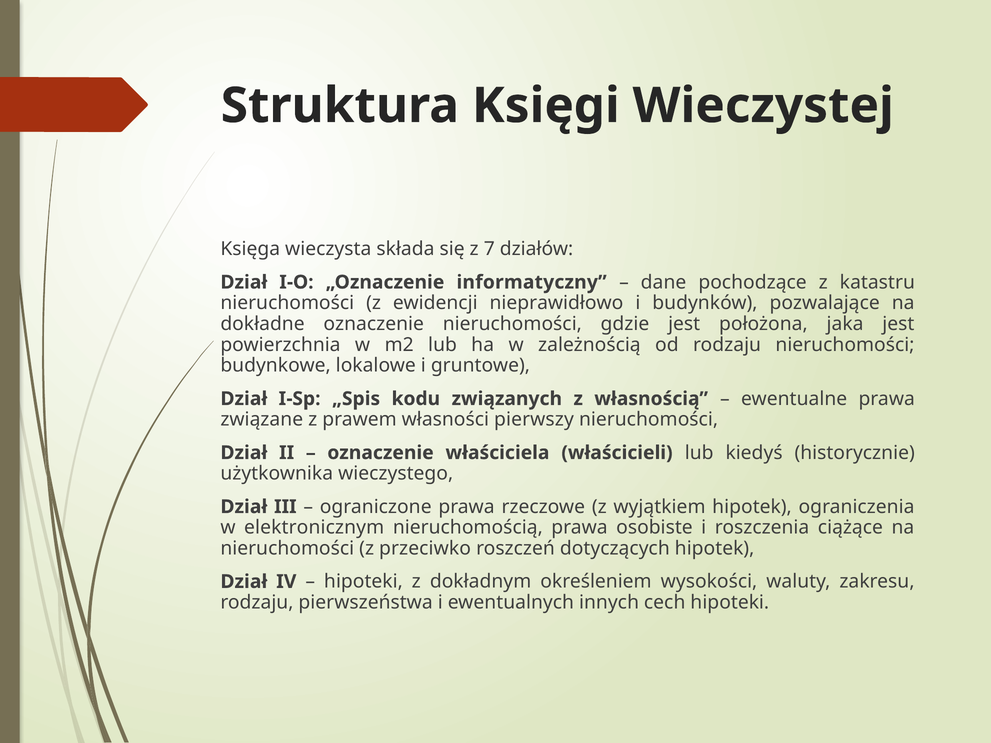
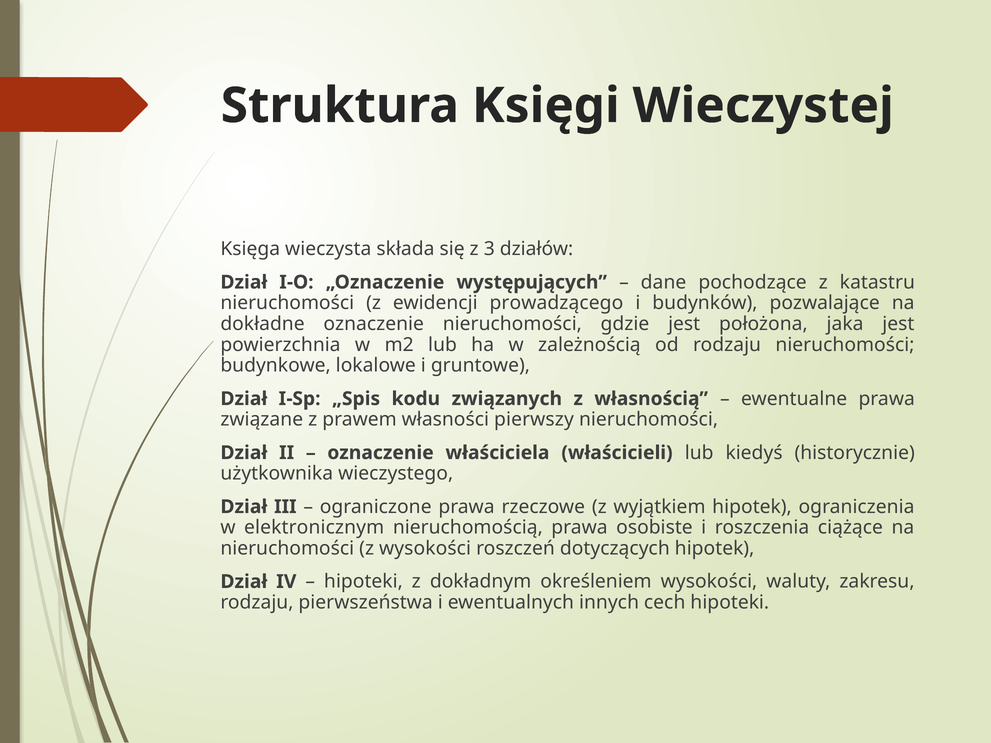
7: 7 -> 3 (489, 249)
informatyczny: informatyczny -> występujących (532, 282)
nieprawidłowo: nieprawidłowo -> prowadzącego (556, 303)
z przeciwko: przeciwko -> wysokości (425, 549)
